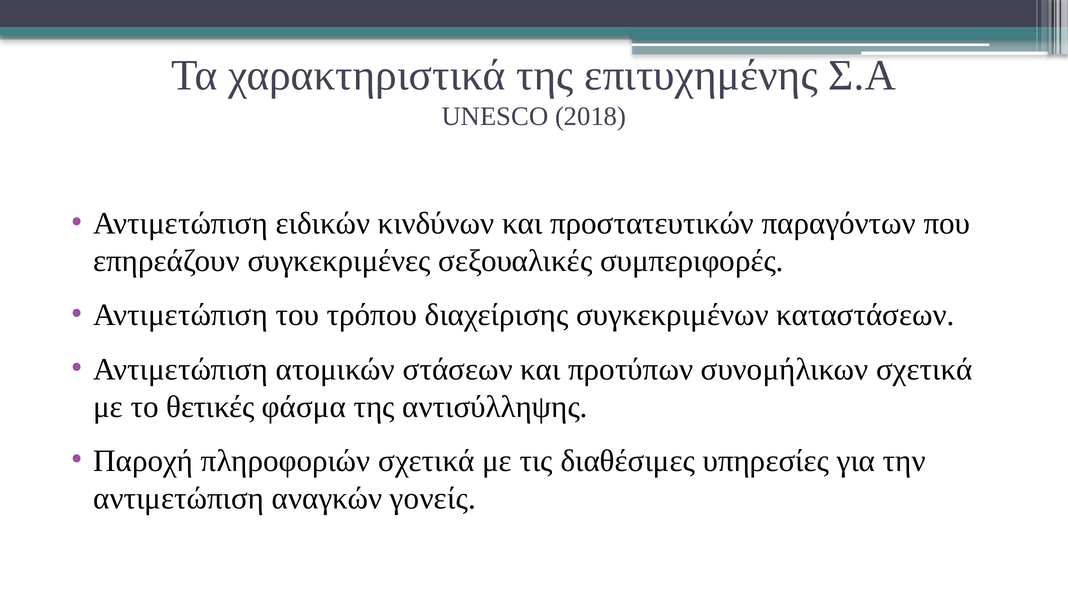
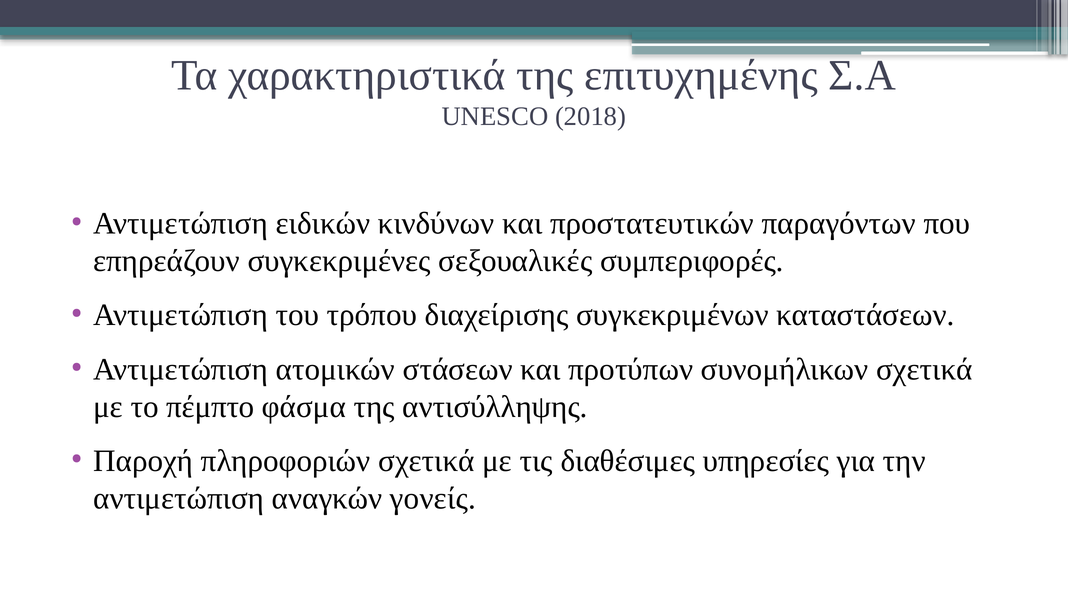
θετικές: θετικές -> πέμπτο (210, 407)
